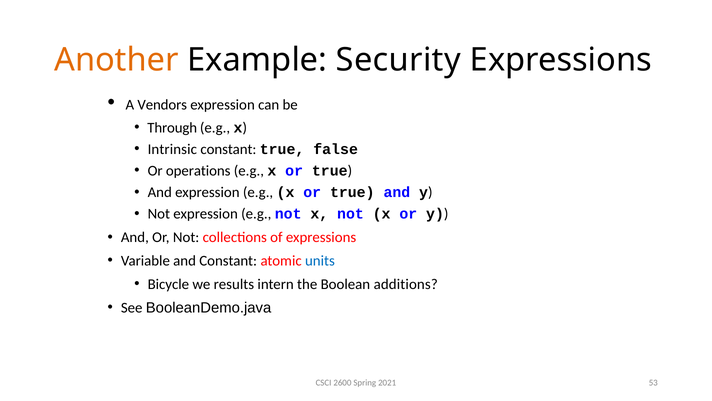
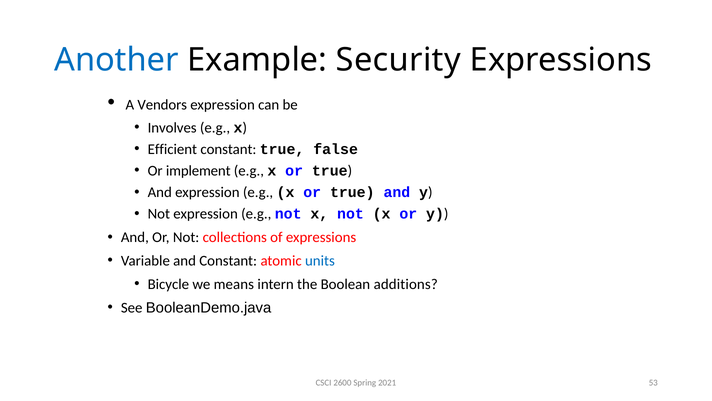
Another colour: orange -> blue (116, 60)
Through: Through -> Involves (172, 128)
Intrinsic: Intrinsic -> Efficient (172, 149)
operations: operations -> implement (198, 171)
results: results -> means (234, 284)
